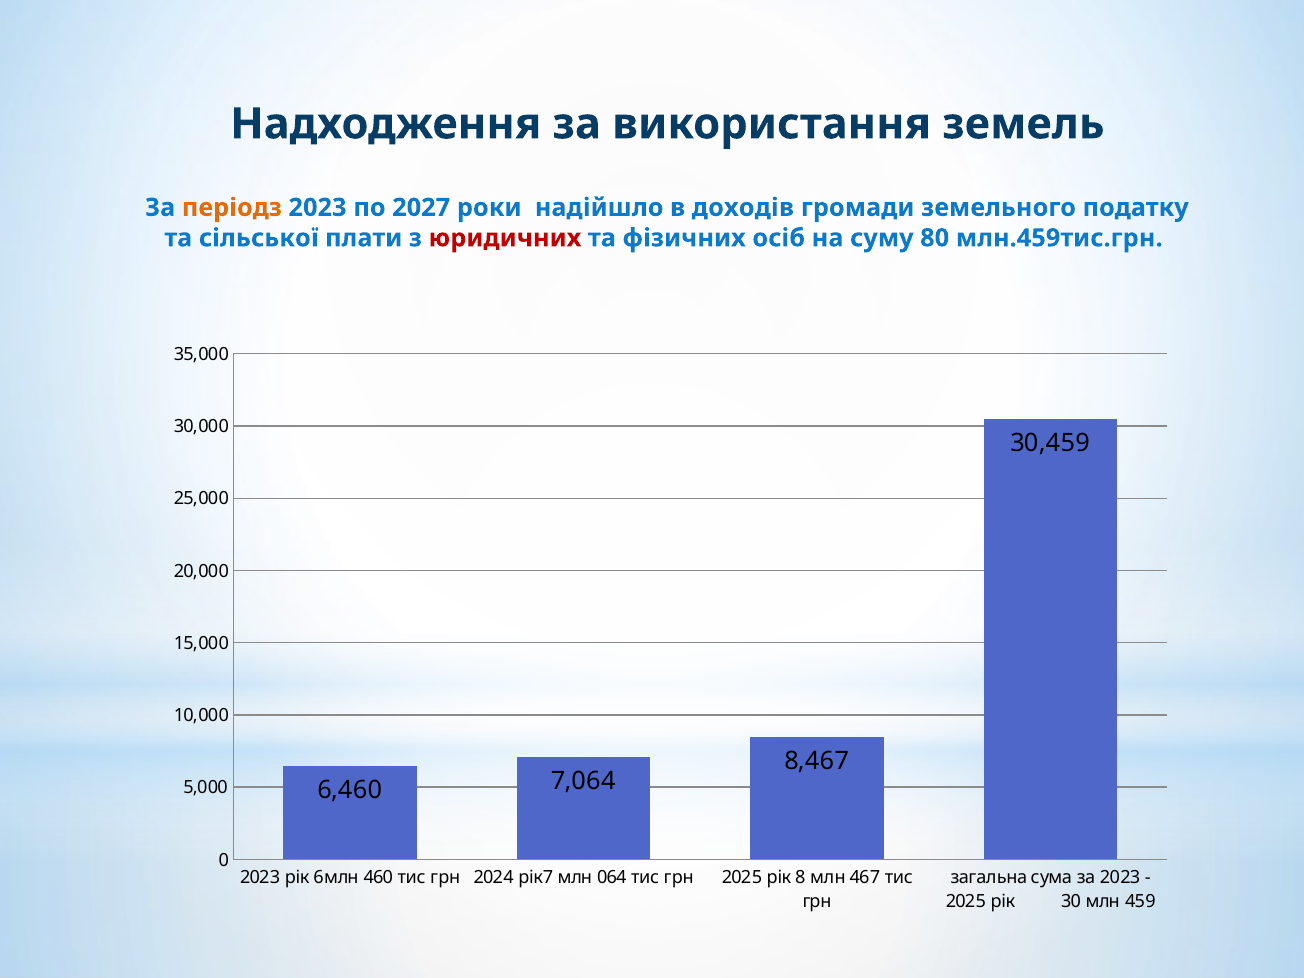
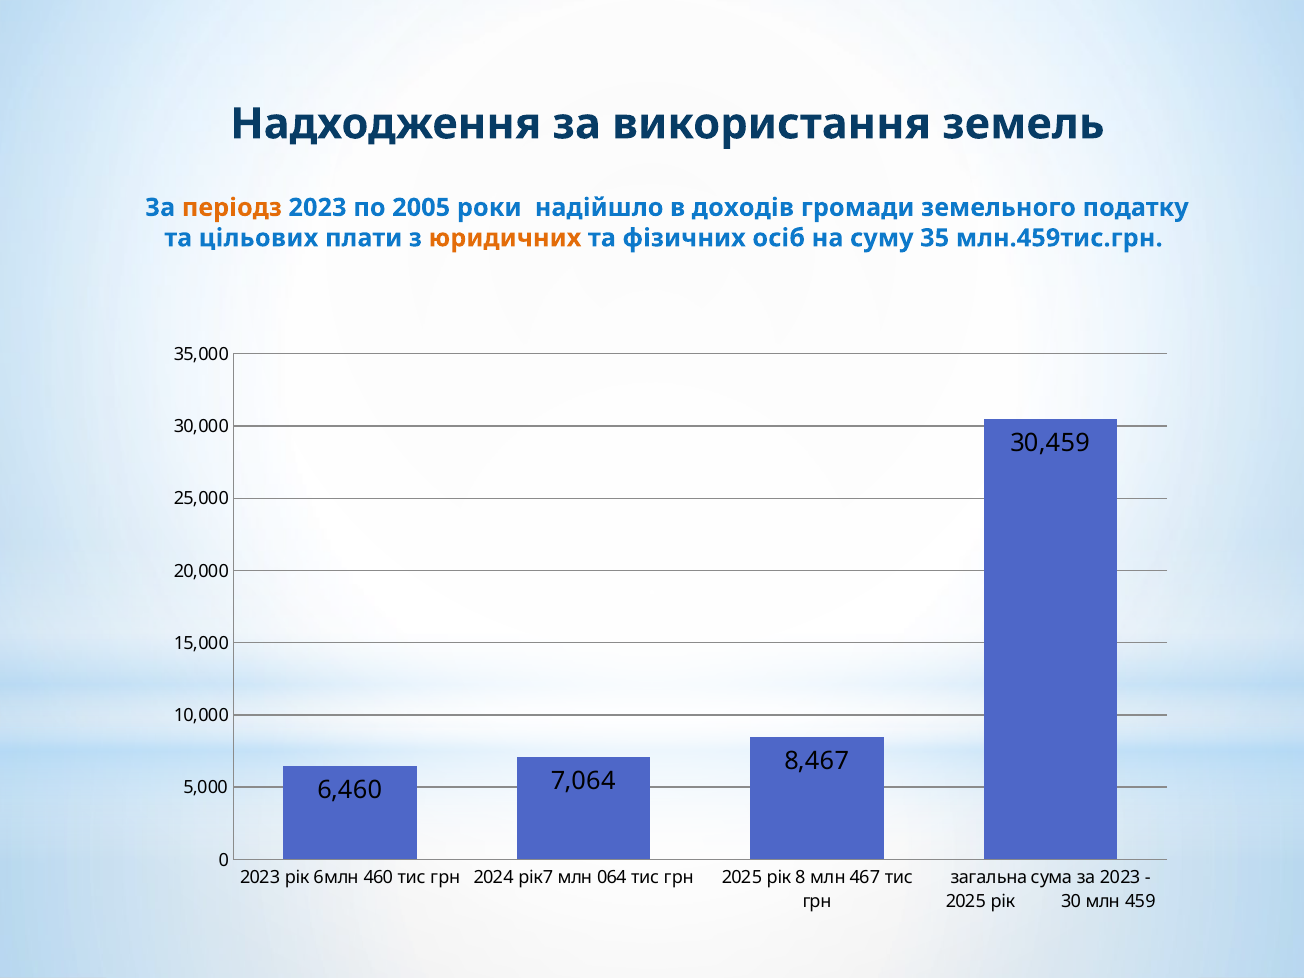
2027: 2027 -> 2005 (421, 208)
сільської: сільської -> цільових (259, 238)
юридичних colour: red -> orange (505, 238)
80: 80 -> 35 (935, 238)
